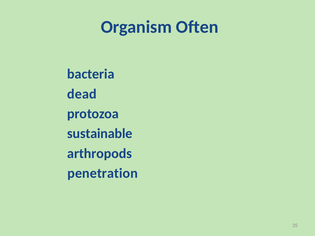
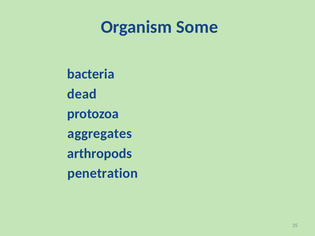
Often: Often -> Some (197, 27)
sustainable: sustainable -> aggregates (100, 134)
